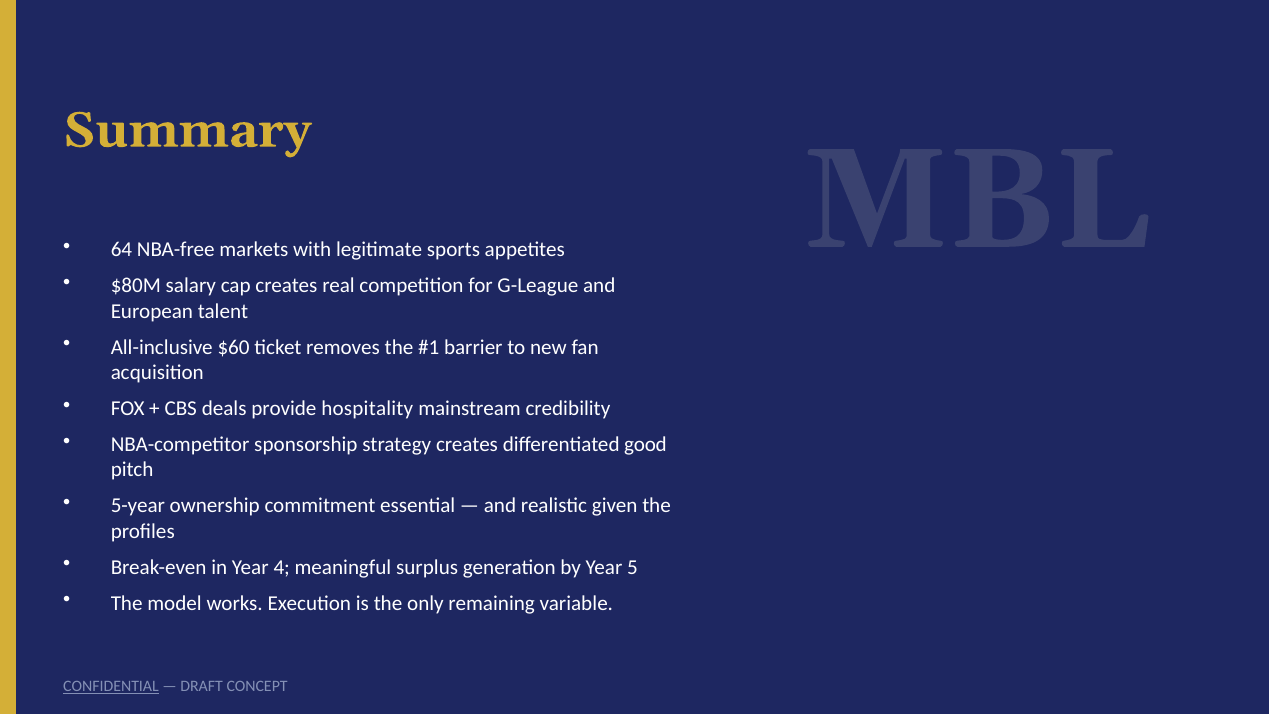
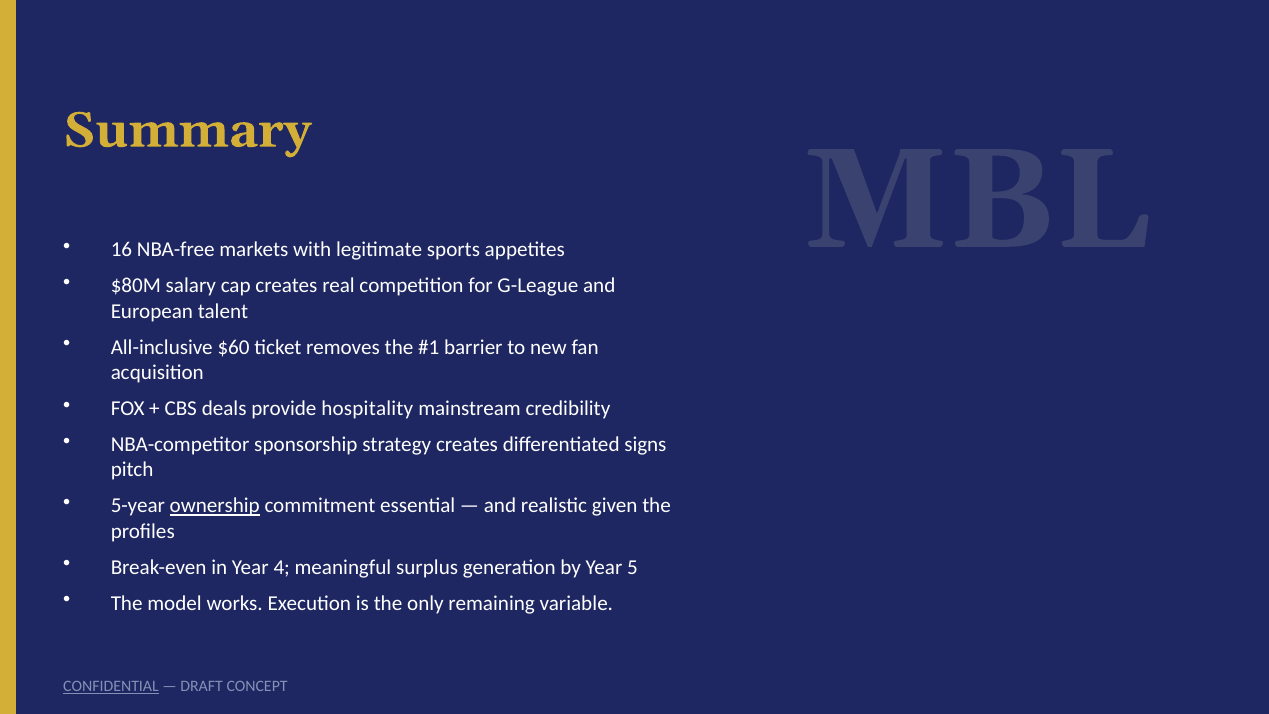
64: 64 -> 16 (121, 250)
good: good -> signs (645, 445)
ownership underline: none -> present (215, 506)
